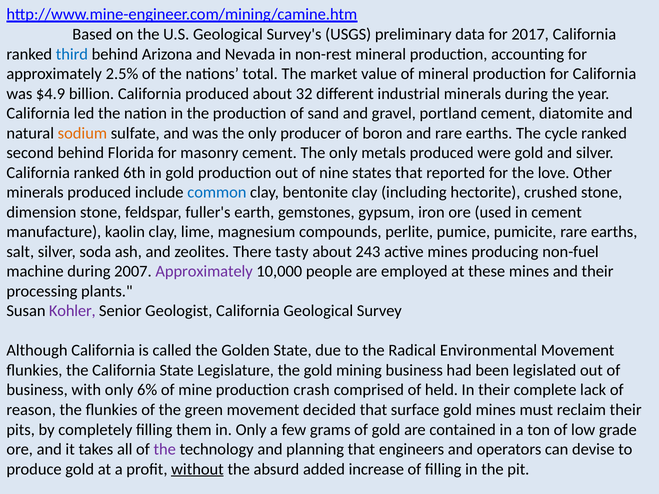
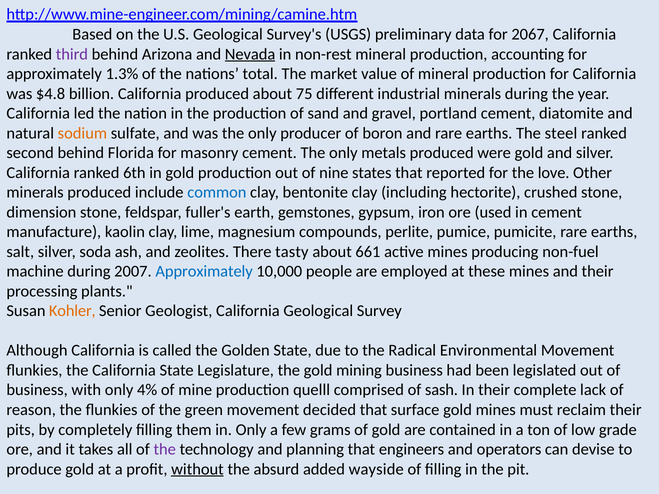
2017: 2017 -> 2067 (530, 34)
third colour: blue -> purple (72, 54)
Nevada underline: none -> present (250, 54)
2.5%: 2.5% -> 1.3% (122, 74)
$4.9: $4.9 -> $4.8 (51, 94)
32: 32 -> 75 (304, 94)
cycle: cycle -> steel (561, 133)
243: 243 -> 661 (368, 252)
Approximately colour: purple -> blue (204, 272)
Kohler colour: purple -> orange (72, 311)
6%: 6% -> 4% (147, 390)
crash: crash -> quelll (312, 390)
held: held -> sash (441, 390)
added increase: increase -> wayside (376, 469)
